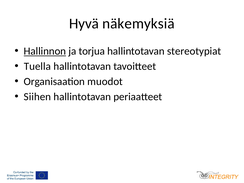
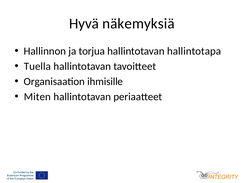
Hallinnon underline: present -> none (45, 51)
stereotypiat: stereotypiat -> hallintotapa (194, 51)
muodot: muodot -> ihmisille (105, 82)
Siihen: Siihen -> Miten (37, 97)
